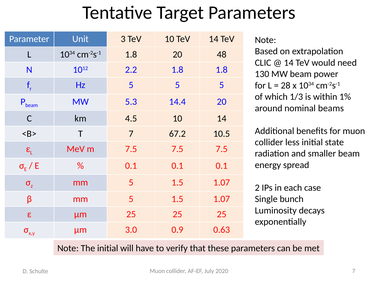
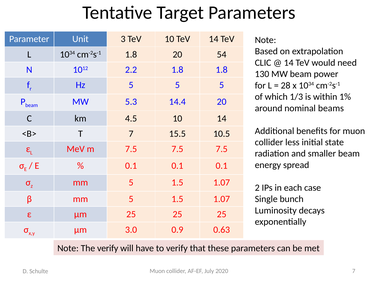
48: 48 -> 54 (222, 54)
67.2: 67.2 -> 15.5 (177, 134)
The initial: initial -> verify (108, 248)
